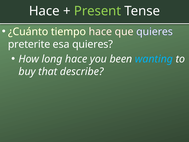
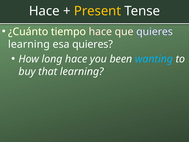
Present colour: light green -> yellow (98, 11)
preterite: preterite -> learning (29, 44)
that describe: describe -> learning (82, 71)
